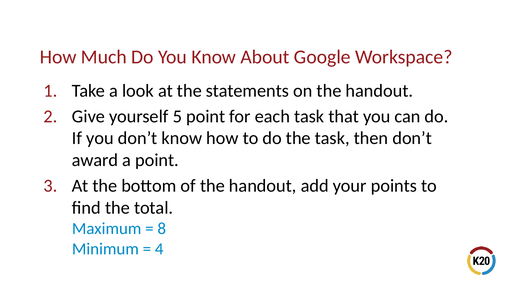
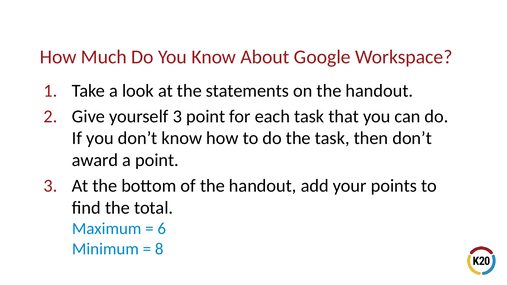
yourself 5: 5 -> 3 (177, 116)
8: 8 -> 6 (162, 229)
4: 4 -> 8 (159, 249)
